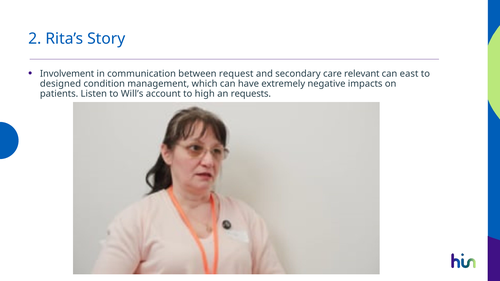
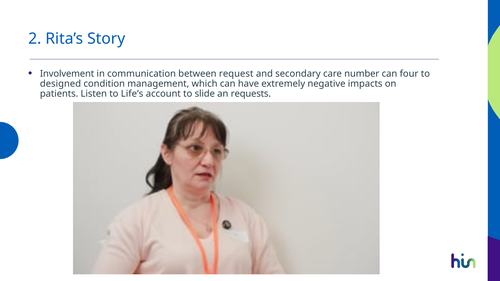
relevant: relevant -> number (362, 74)
east: east -> four (409, 74)
Will’s: Will’s -> Life’s (132, 94)
high: high -> slide (205, 94)
